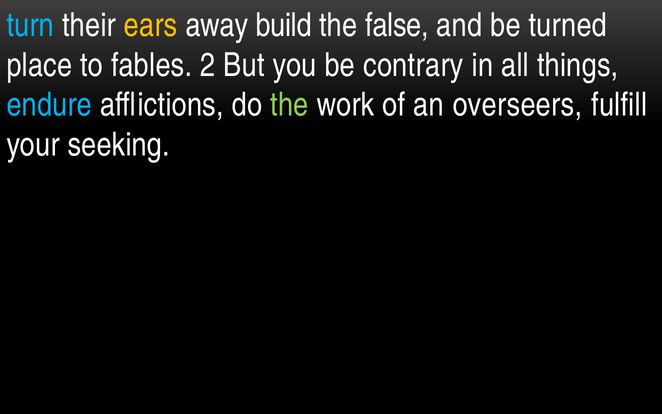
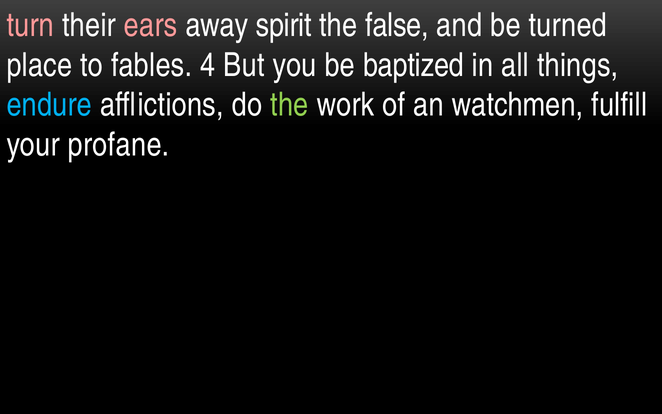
turn colour: light blue -> pink (30, 25)
ears colour: yellow -> pink (151, 25)
build: build -> spirit (284, 25)
2: 2 -> 4 (208, 65)
contrary: contrary -> baptized (414, 65)
overseers: overseers -> watchmen (518, 105)
seeking: seeking -> profane (119, 145)
